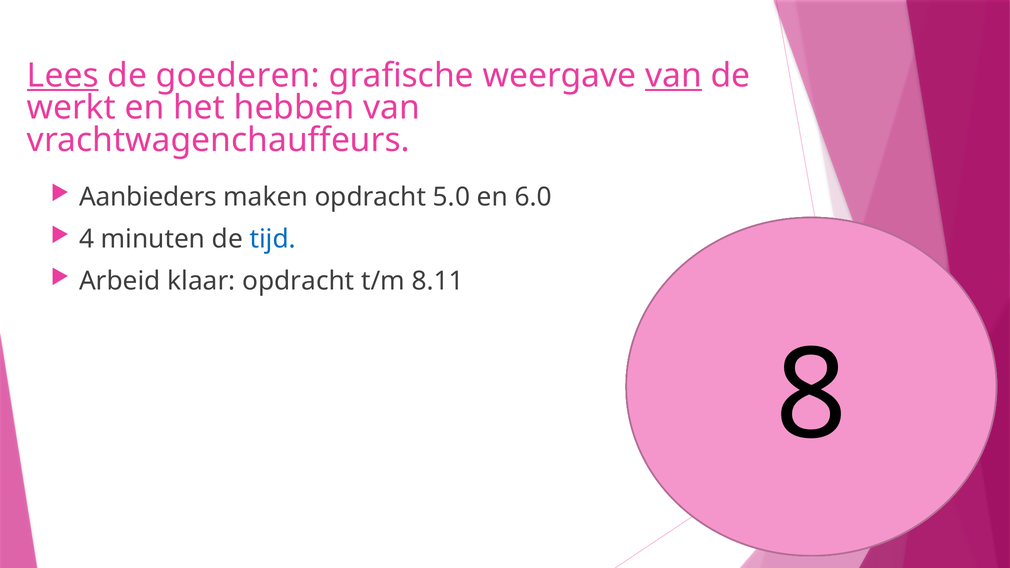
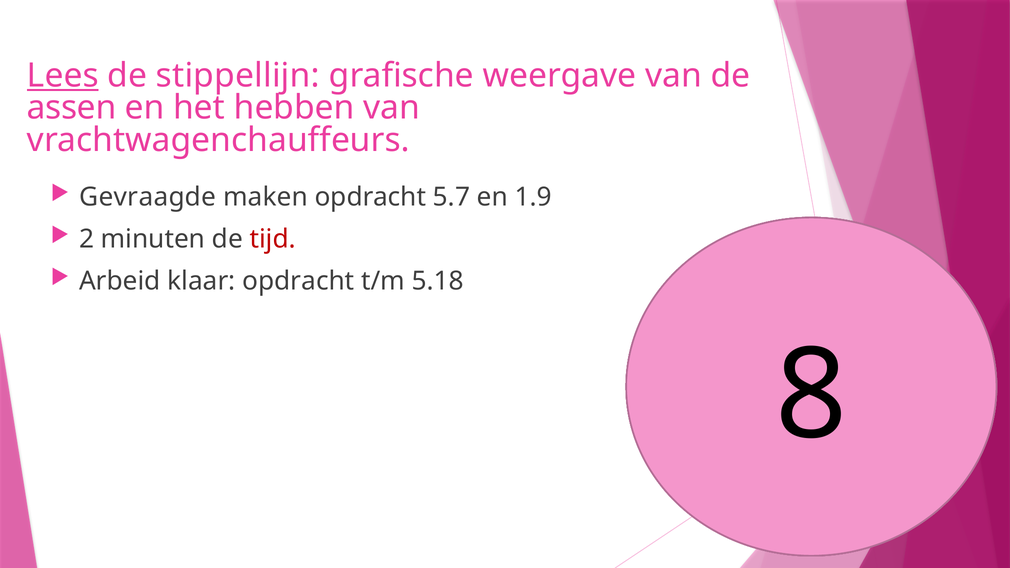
goederen: goederen -> stippellijn (238, 75)
van underline: present -> none (674, 75)
werkt: werkt -> assen (72, 108)
Aanbieders: Aanbieders -> Gevraagde (148, 197)
5.0: 5.0 -> 5.7 (451, 197)
6.0: 6.0 -> 1.9 (533, 197)
4: 4 -> 2 (87, 239)
tijd colour: blue -> red (273, 239)
8.11: 8.11 -> 5.18 (438, 281)
